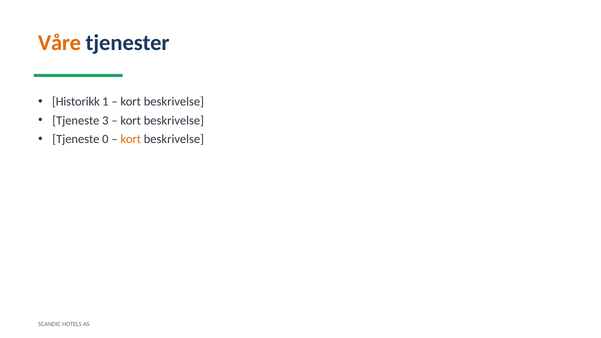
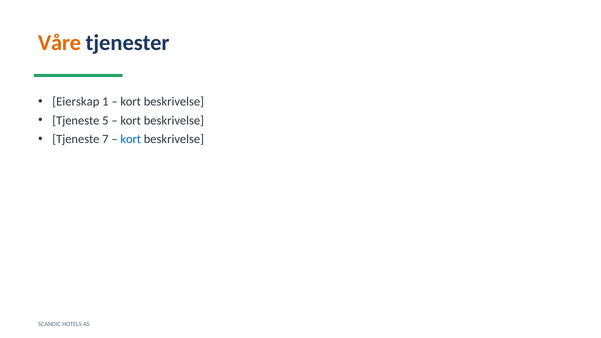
Historikk: Historikk -> Eierskap (76, 102)
3: 3 -> 5 (105, 121)
0: 0 -> 7 (105, 139)
kort colour: orange -> blue (131, 139)
